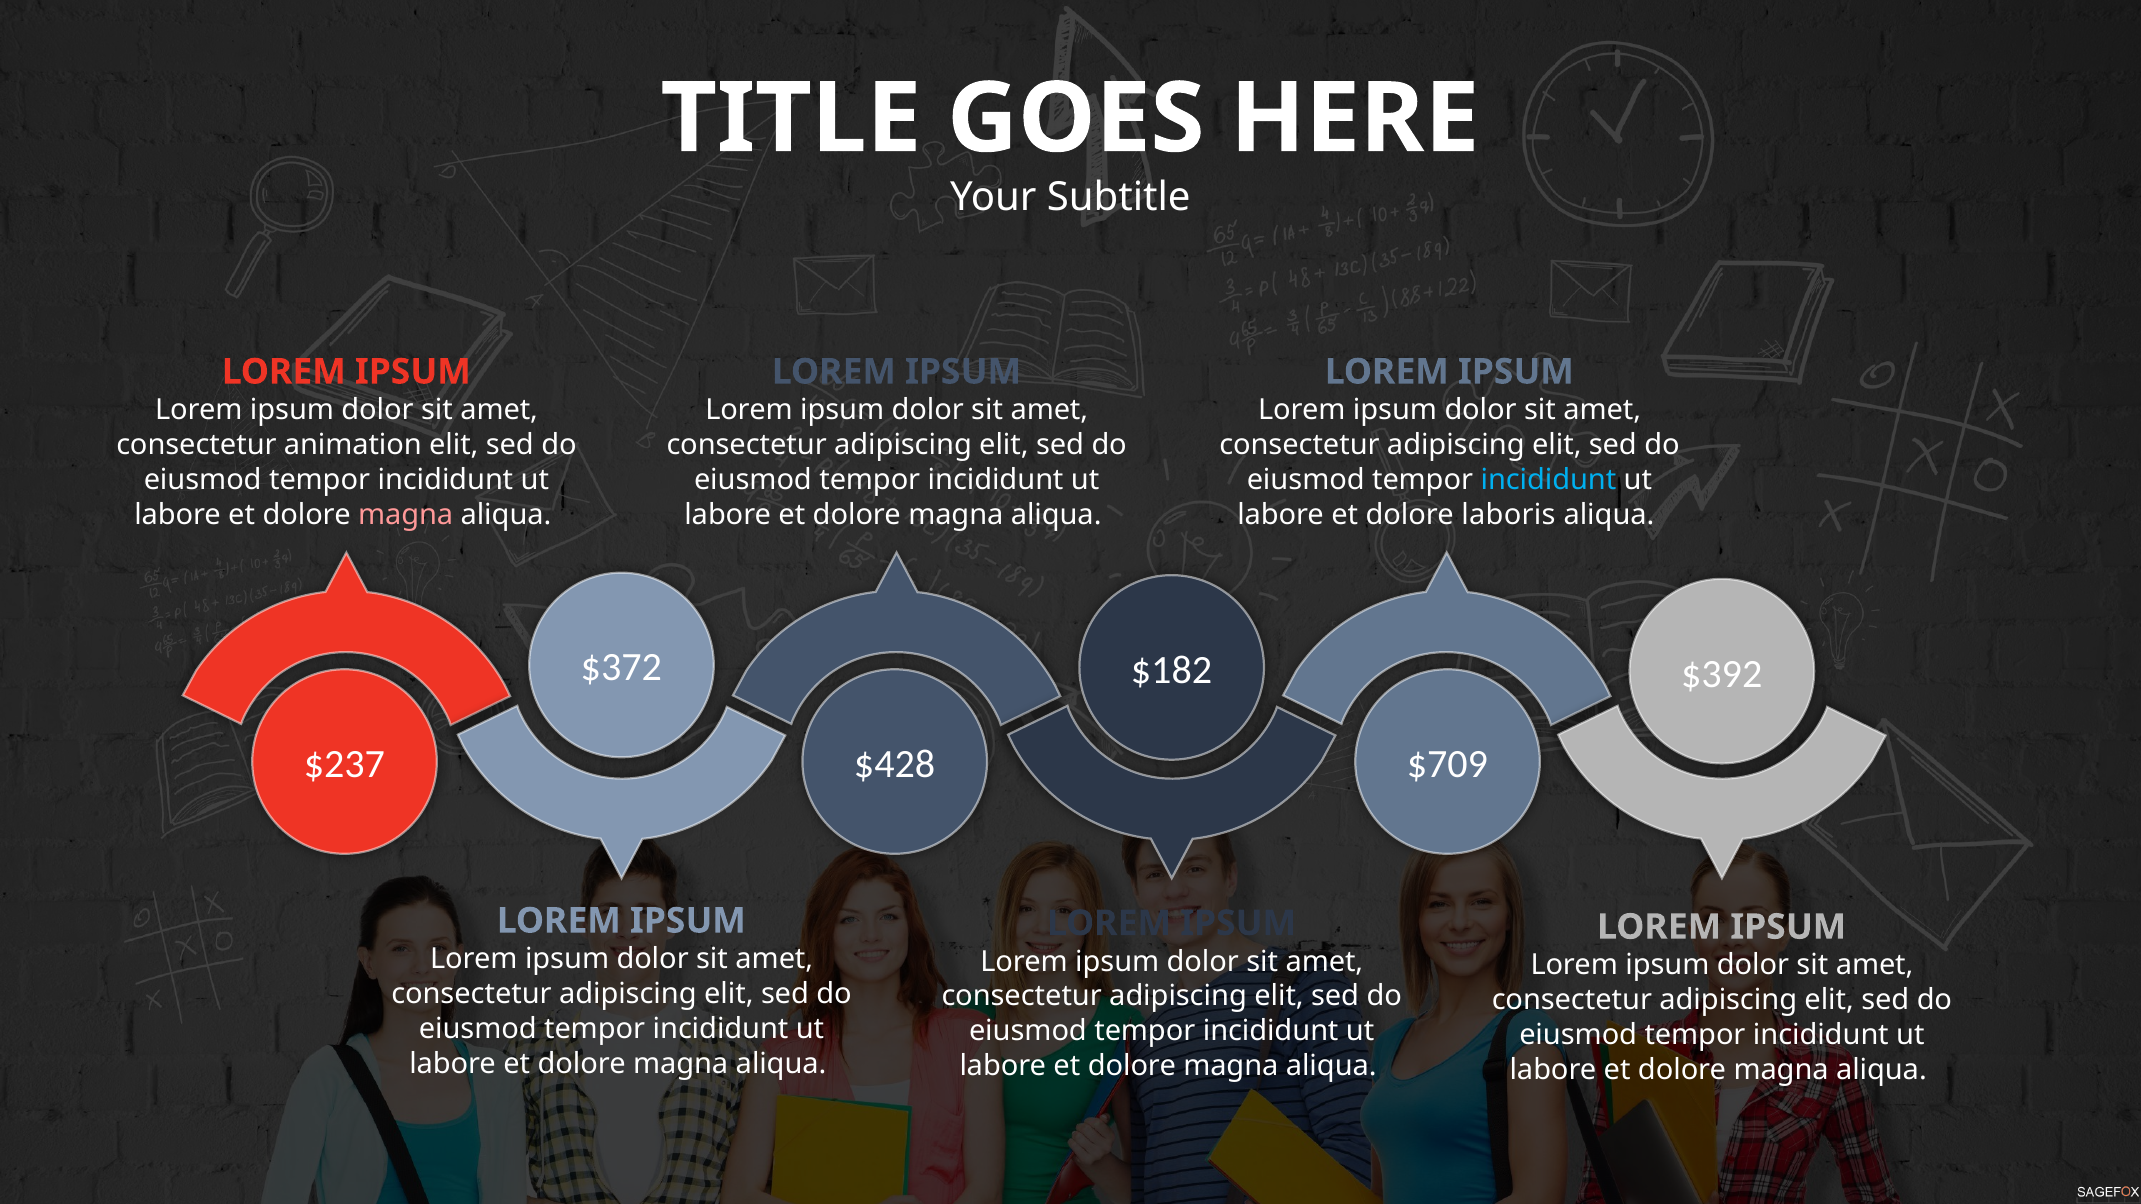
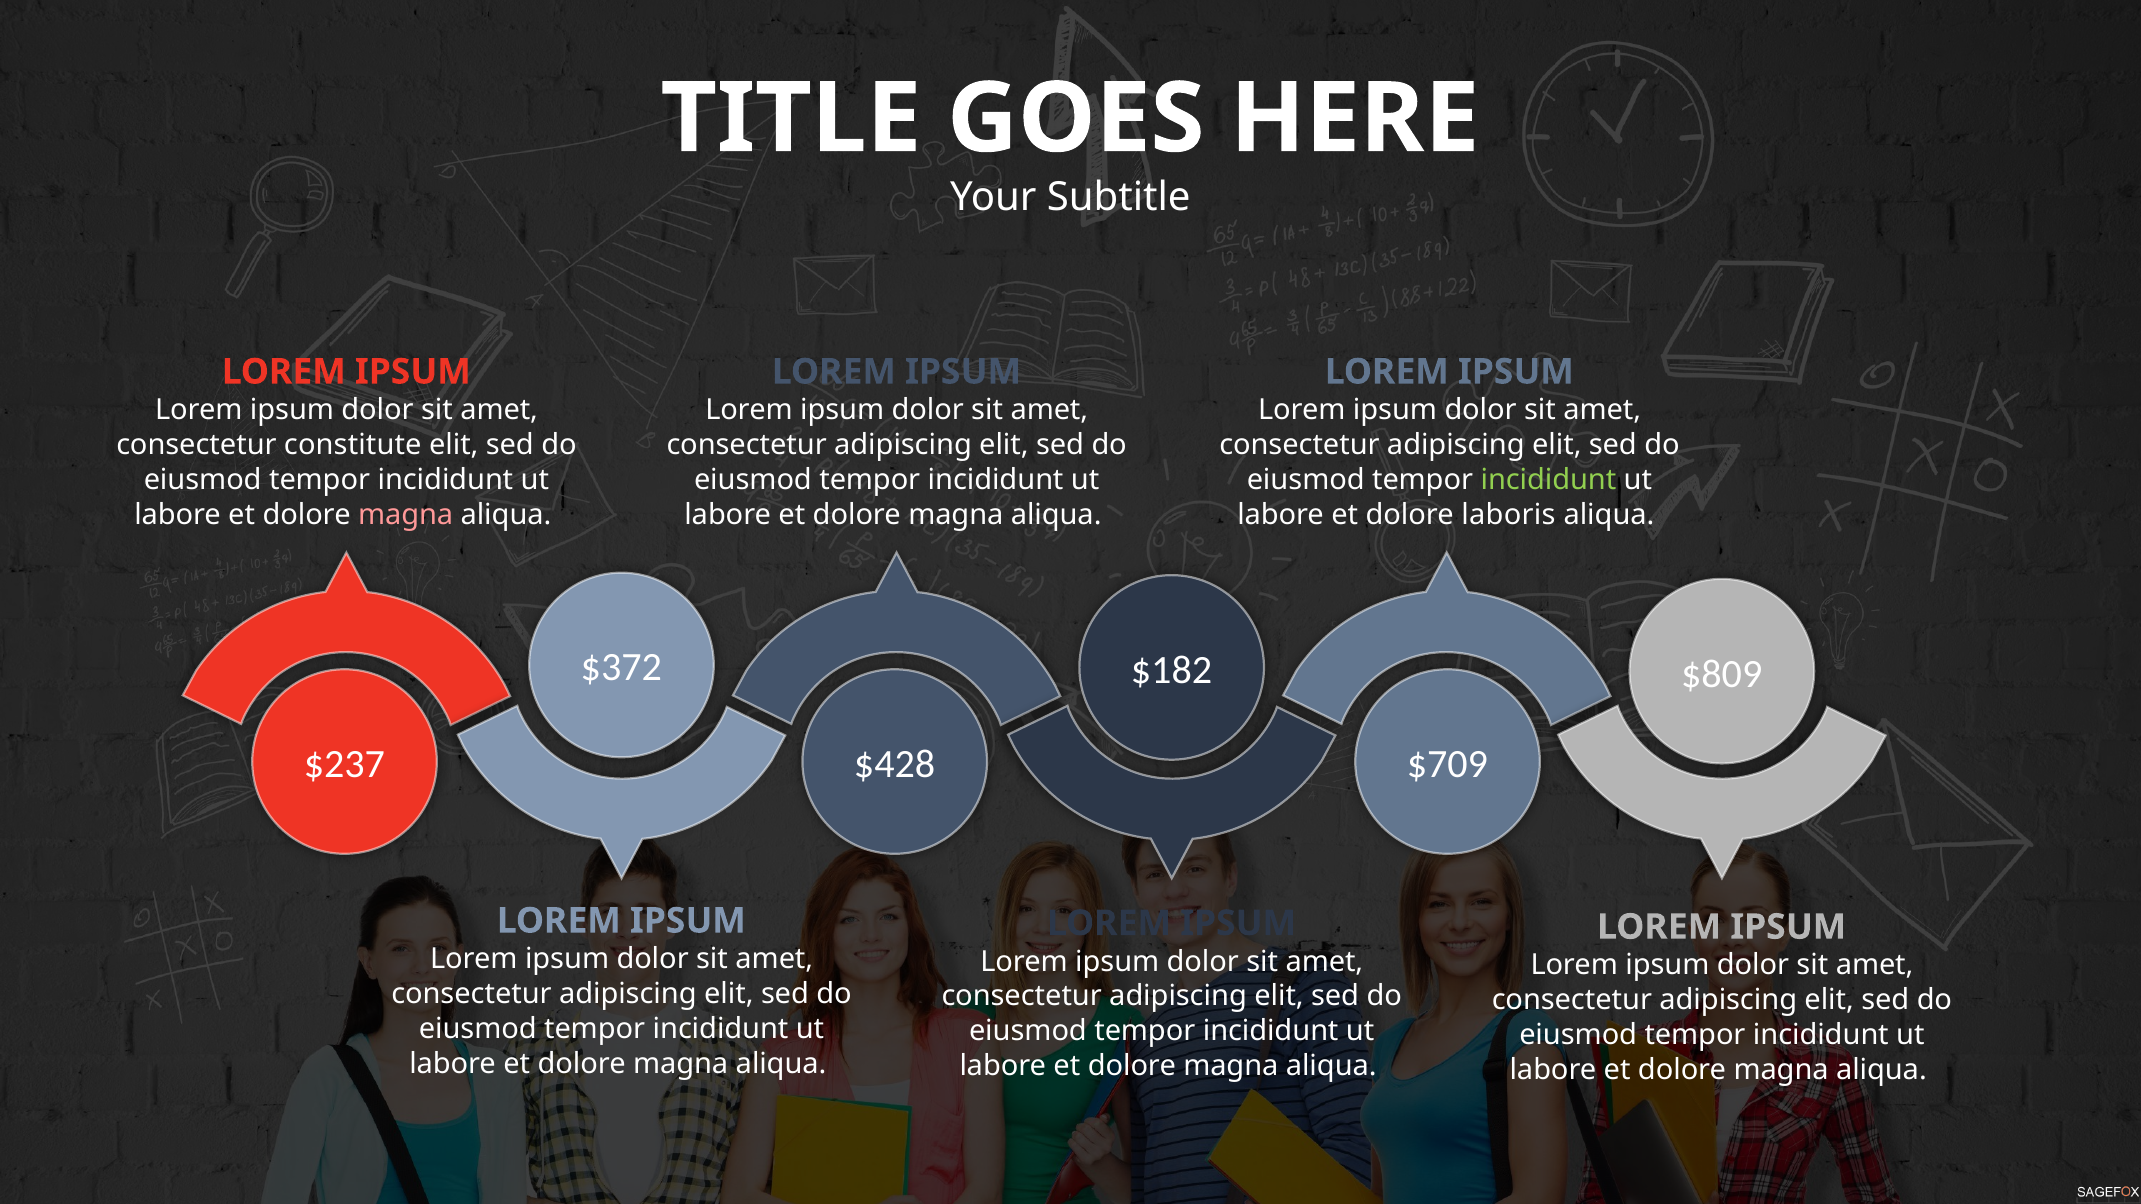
animation: animation -> constitute (353, 445)
incididunt colour: light blue -> light green (1548, 480)
$392: $392 -> $809 (1722, 674)
